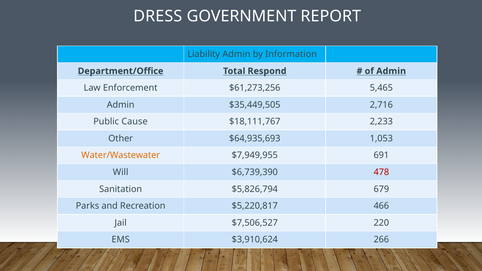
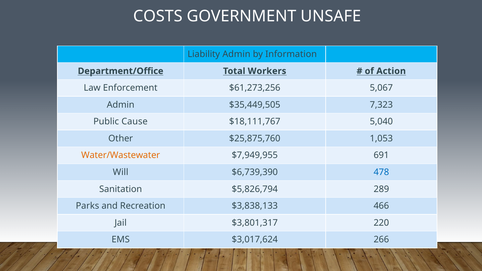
DRESS: DRESS -> COSTS (158, 16)
REPORT: REPORT -> UNSAFE (331, 16)
Respond: Respond -> Workers (267, 71)
of Admin: Admin -> Action (391, 71)
5,465: 5,465 -> 5,067 (381, 88)
2,716: 2,716 -> 7,323 (381, 105)
2,233: 2,233 -> 5,040 (381, 122)
$64,935,693: $64,935,693 -> $25,875,760 (255, 139)
478 colour: red -> blue (381, 172)
679: 679 -> 289 (381, 189)
$5,220,817: $5,220,817 -> $3,838,133 (255, 206)
$7,506,527: $7,506,527 -> $3,801,317 (255, 223)
$3,910,624: $3,910,624 -> $3,017,624 (255, 240)
